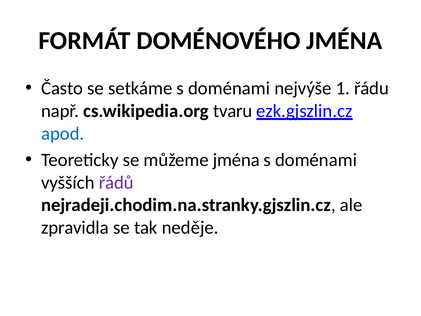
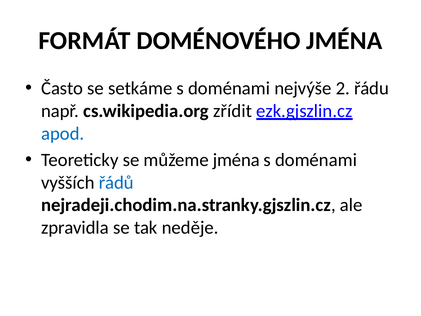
1: 1 -> 2 (343, 88)
tvaru: tvaru -> zřídit (233, 111)
řádů colour: purple -> blue (116, 182)
